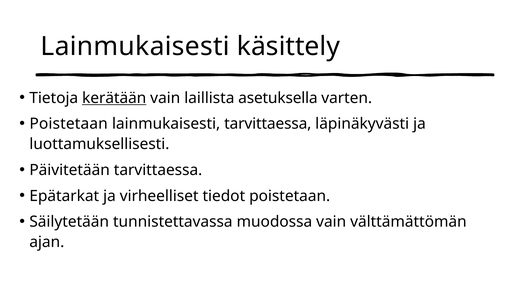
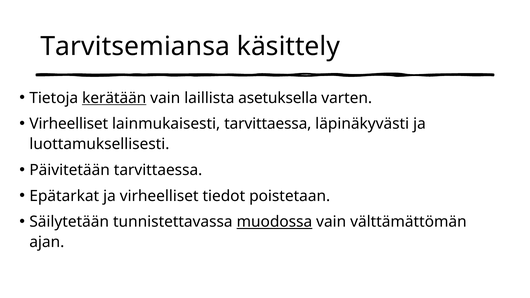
Lainmukaisesti: Lainmukaisesti -> Tarvitsemiansa (135, 47)
Poistetaan: Poistetaan -> Virheelliset (69, 124)
muodossa underline: none -> present (274, 222)
